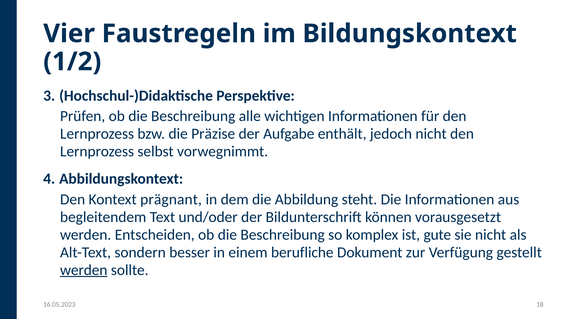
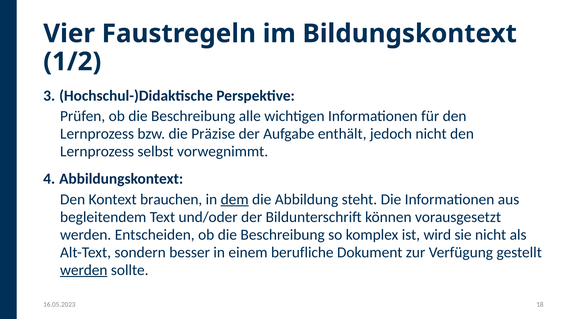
prägnant: prägnant -> brauchen (171, 199)
dem underline: none -> present (235, 199)
gute: gute -> wird (437, 235)
